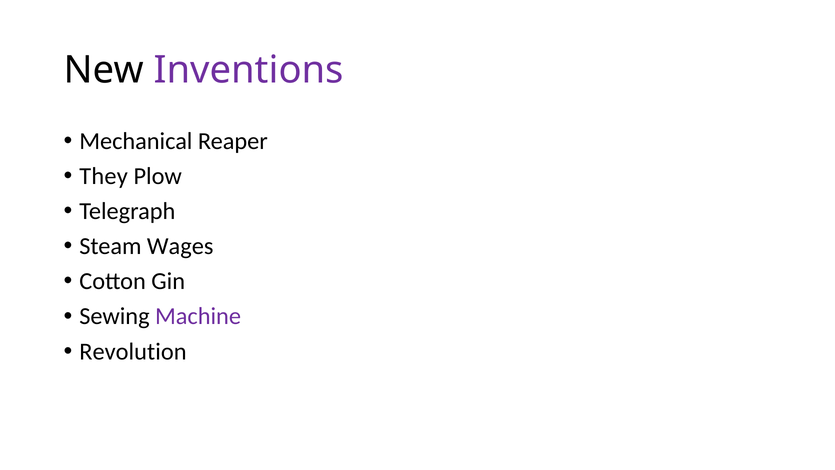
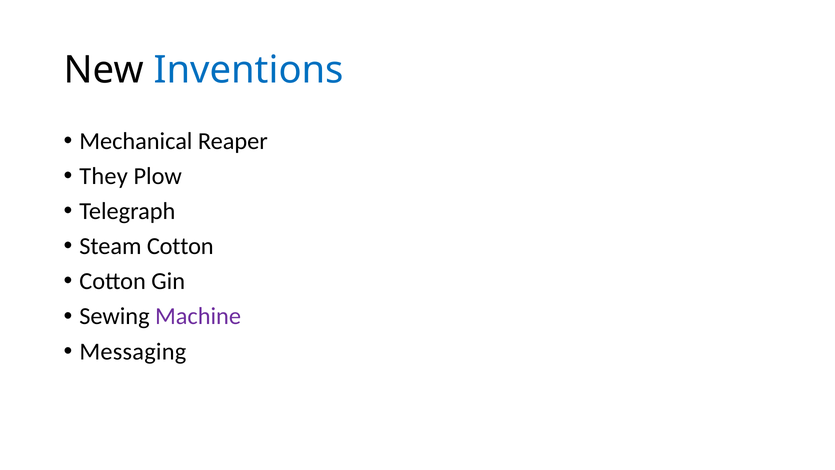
Inventions colour: purple -> blue (249, 70)
Steam Wages: Wages -> Cotton (180, 246)
Revolution: Revolution -> Messaging (133, 351)
